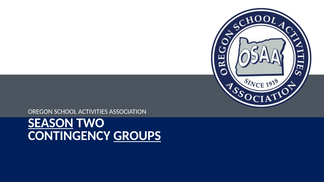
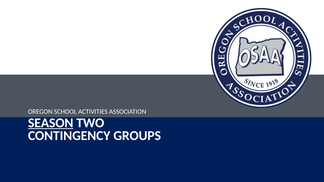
GROUPS underline: present -> none (137, 136)
